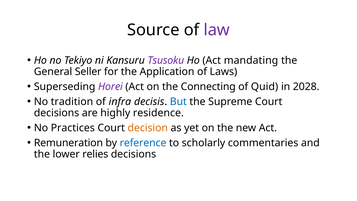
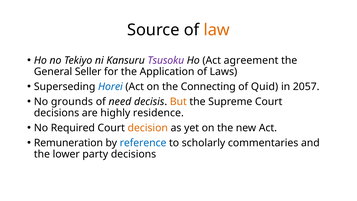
law colour: purple -> orange (217, 30)
mandating: mandating -> agreement (251, 60)
Horei colour: purple -> blue (110, 87)
2028: 2028 -> 2057 (306, 87)
tradition: tradition -> grounds (72, 102)
infra: infra -> need (120, 102)
But colour: blue -> orange (178, 102)
Practices: Practices -> Required (73, 128)
relies: relies -> party (95, 154)
